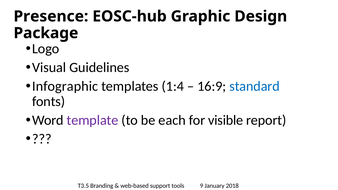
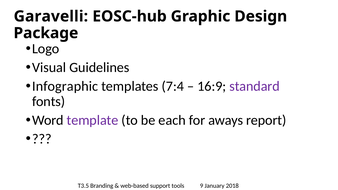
Presence: Presence -> Garavelli (51, 16)
1:4: 1:4 -> 7:4 (173, 86)
standard colour: blue -> purple (255, 86)
visible: visible -> aways (226, 120)
